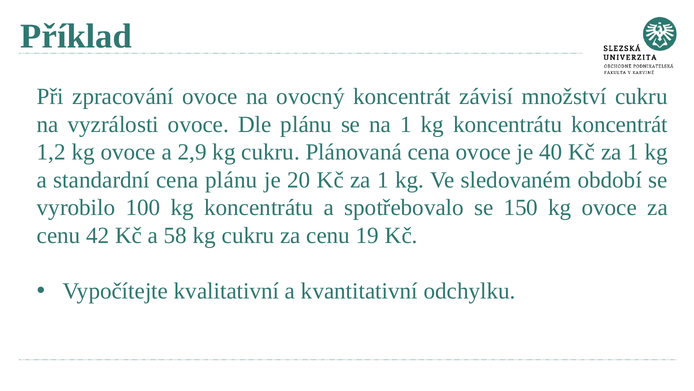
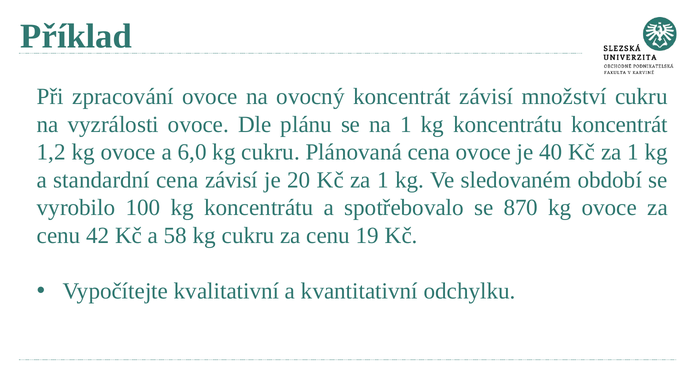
2,9: 2,9 -> 6,0 (192, 152)
cena plánu: plánu -> závisí (231, 180)
150: 150 -> 870 (521, 207)
